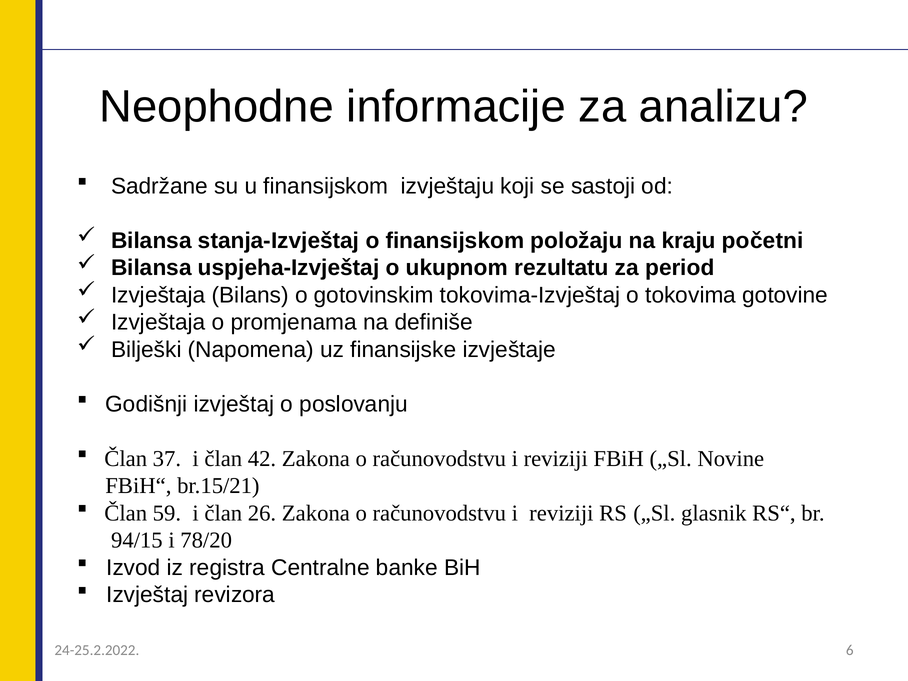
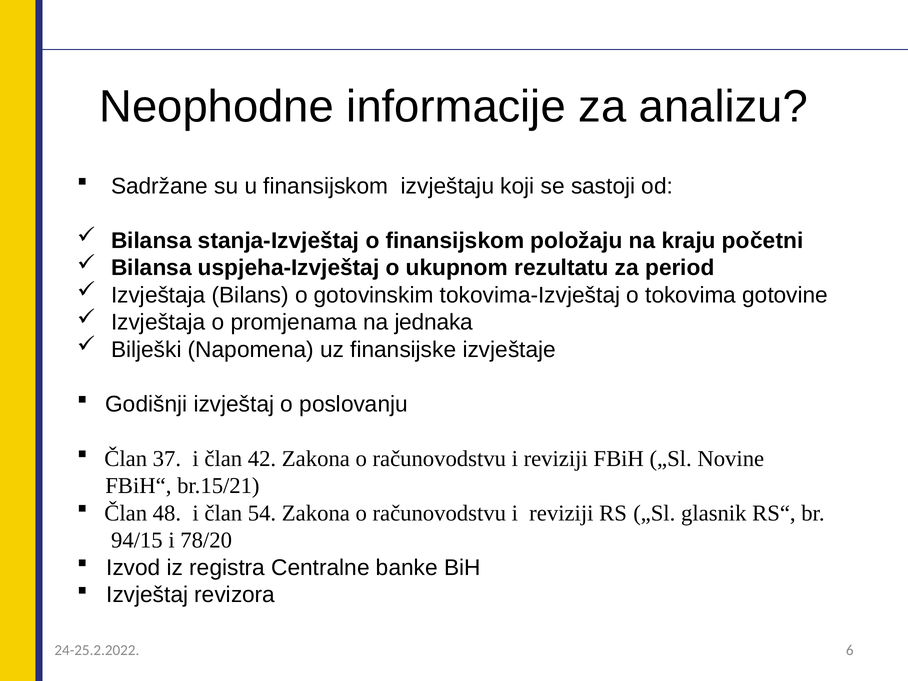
definiše: definiše -> jednaka (434, 322)
59: 59 -> 48 (167, 513)
26: 26 -> 54 (262, 513)
